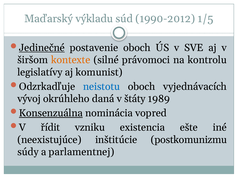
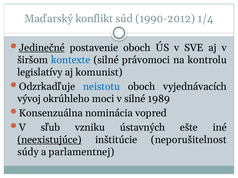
výkladu: výkladu -> konflikt (94, 19)
1/5: 1/5 -> 1/4 (206, 19)
kontexte colour: orange -> blue (71, 60)
daná: daná -> moci (103, 99)
v štáty: štáty -> silné (135, 99)
Konsenzuálna underline: present -> none (51, 113)
řídit: řídit -> sľub (50, 128)
existencia: existencia -> ústavných (142, 128)
neexistujúce underline: none -> present (49, 140)
postkomunizmu: postkomunizmu -> neporušitelnost (189, 140)
